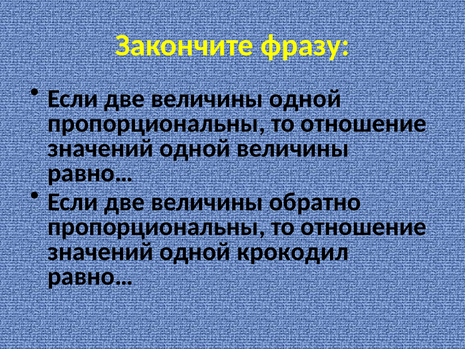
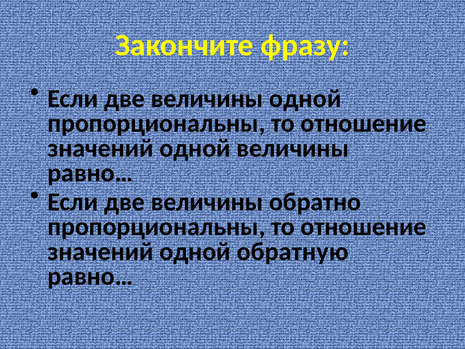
крокодил: крокодил -> обратную (293, 251)
